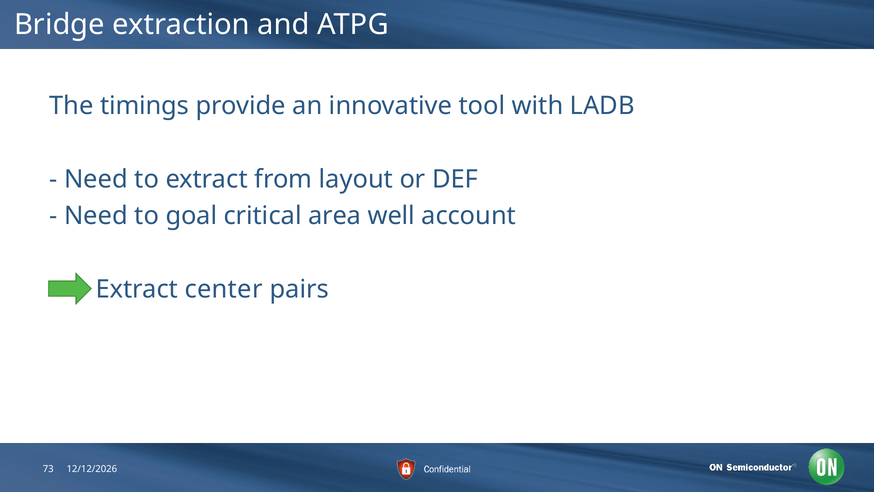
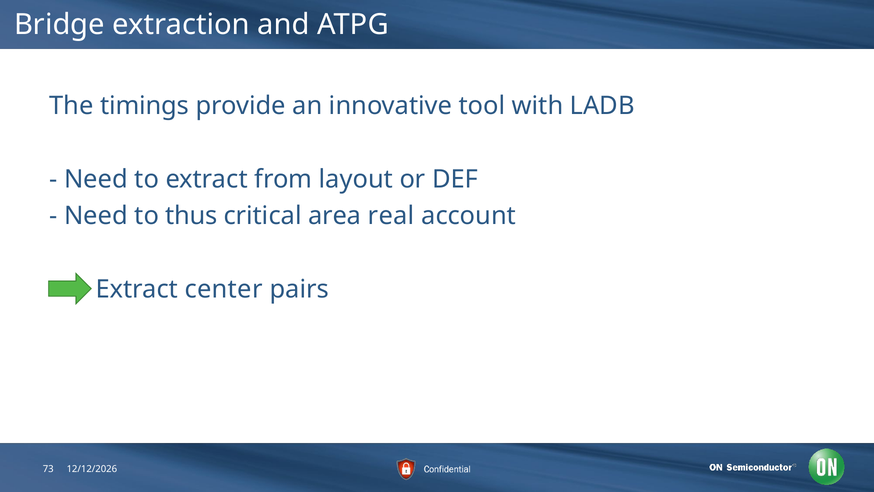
goal: goal -> thus (191, 216)
well: well -> real (391, 216)
